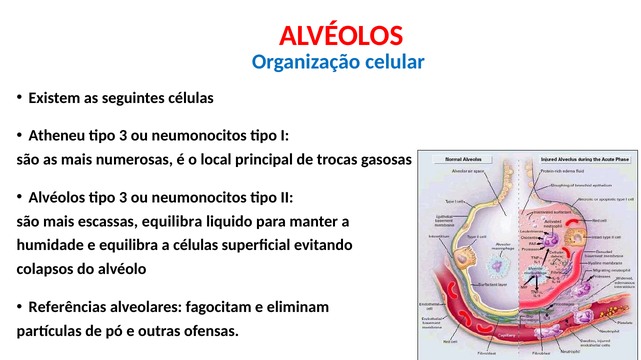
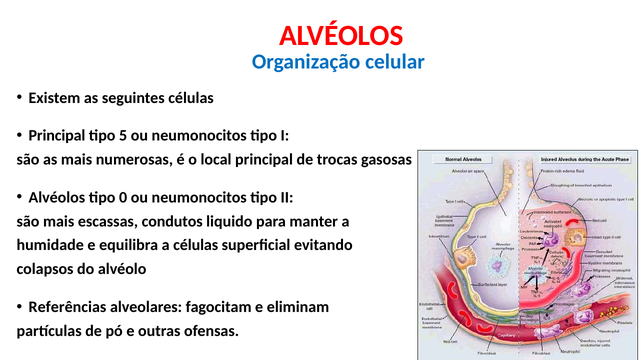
Atheneu: Atheneu -> Principal (57, 136)
3: 3 -> 5 (123, 136)
Alvéolos tipo 3: 3 -> 0 (123, 198)
escassas equilibra: equilibra -> condutos (172, 222)
